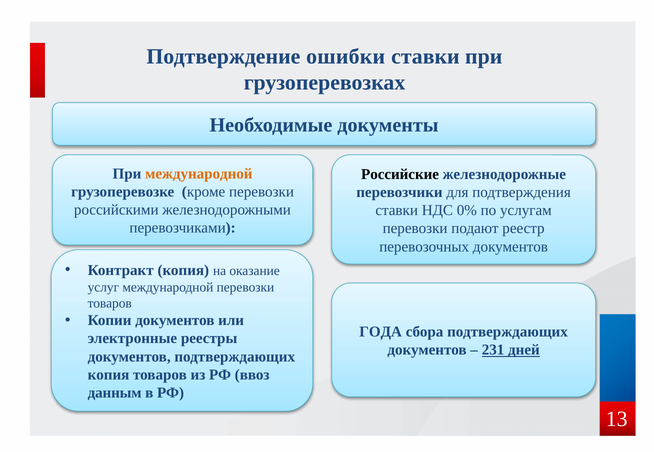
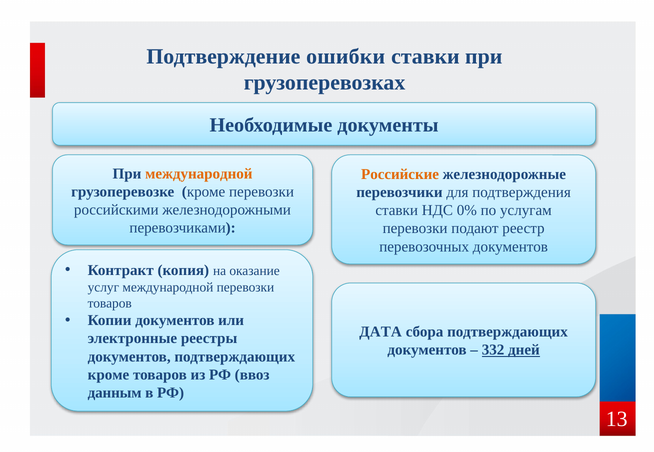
Российские colour: black -> orange (400, 175)
ГОДА: ГОДА -> ДАТА (381, 332)
231: 231 -> 332 (493, 351)
копия: копия -> кроме (109, 375)
